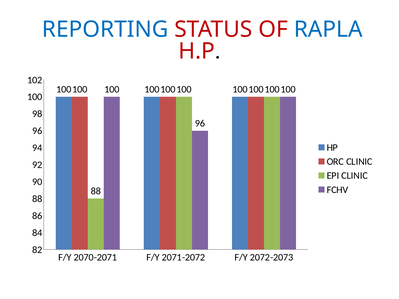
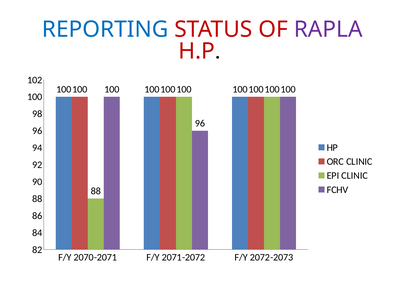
RAPLA colour: blue -> purple (328, 29)
